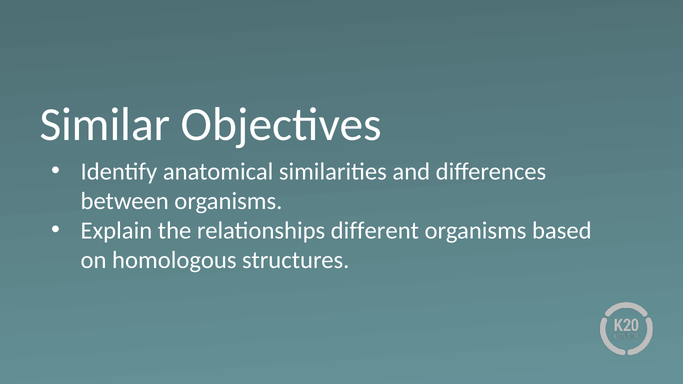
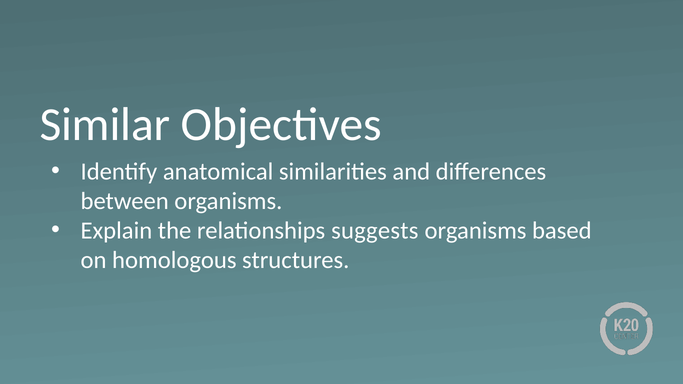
different: different -> suggests (375, 231)
